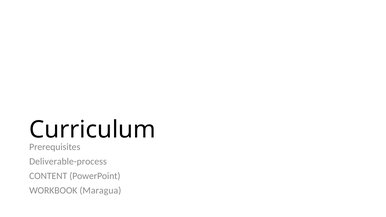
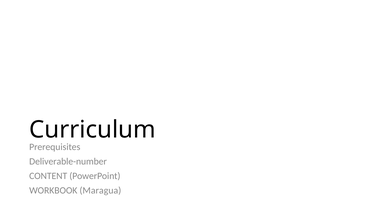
Deliverable-process: Deliverable-process -> Deliverable-number (68, 162)
